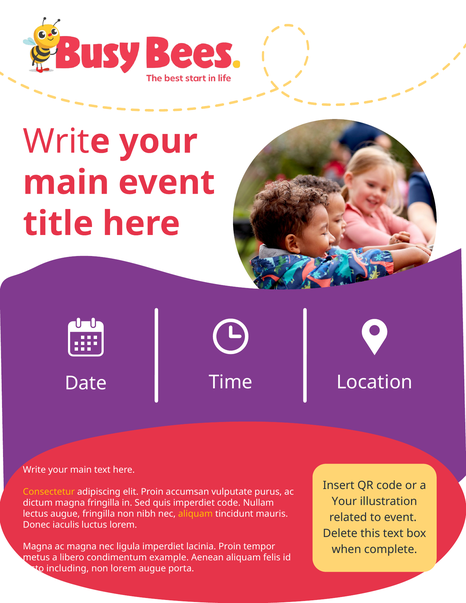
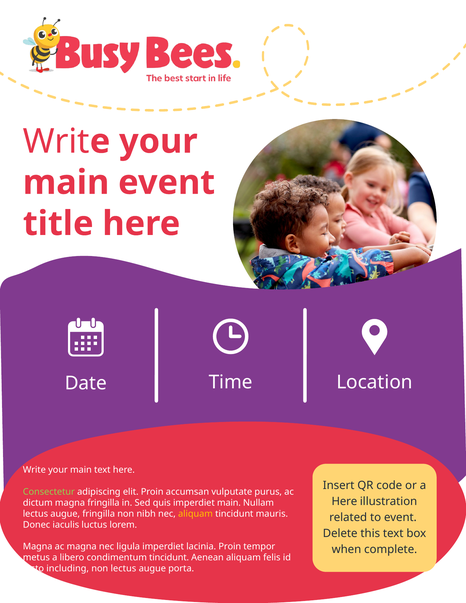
Consectetur colour: yellow -> light green (49, 492)
Your: Your -> Here (344, 501)
imperdiet code: code -> main (229, 503)
condimentum example: example -> tincidunt (169, 558)
non lorem: lorem -> lectus (123, 569)
